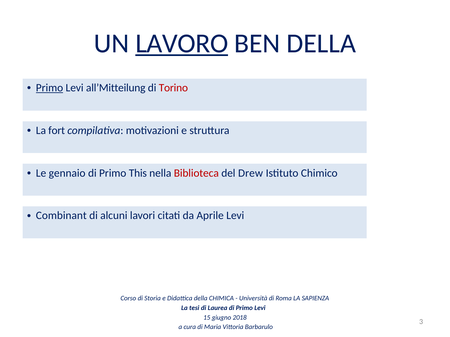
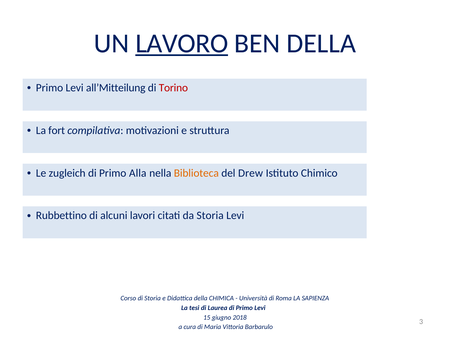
Primo underline: present -> none (50, 88)
gennaio: gennaio -> zugleich (67, 173)
This: This -> Alla (138, 173)
Biblioteca colour: red -> orange (196, 173)
Combinant: Combinant -> Rubbettino (61, 216)
da Aprile: Aprile -> Storia (210, 216)
